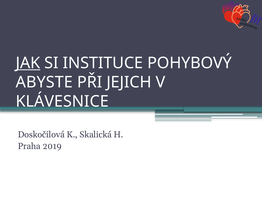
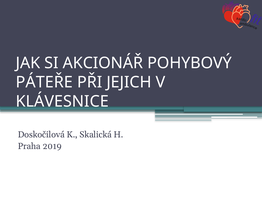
JAK underline: present -> none (28, 63)
INSTITUCE: INSTITUCE -> AKCIONÁŘ (103, 63)
ABYSTE: ABYSTE -> PÁTEŘE (44, 82)
